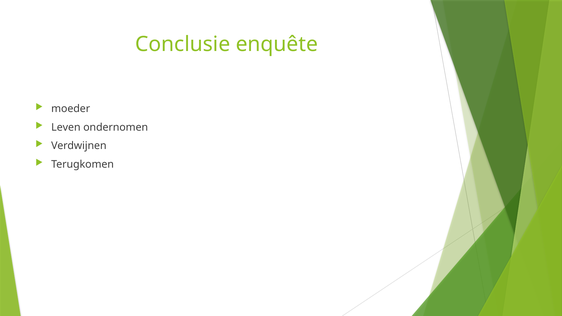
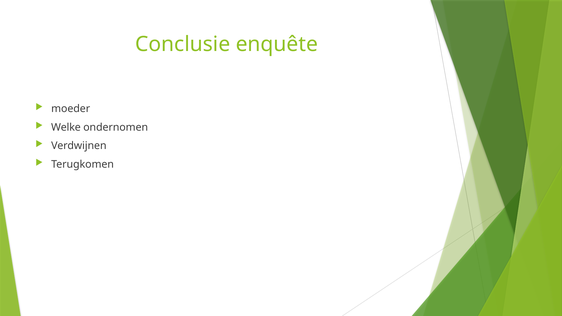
Leven: Leven -> Welke (66, 127)
